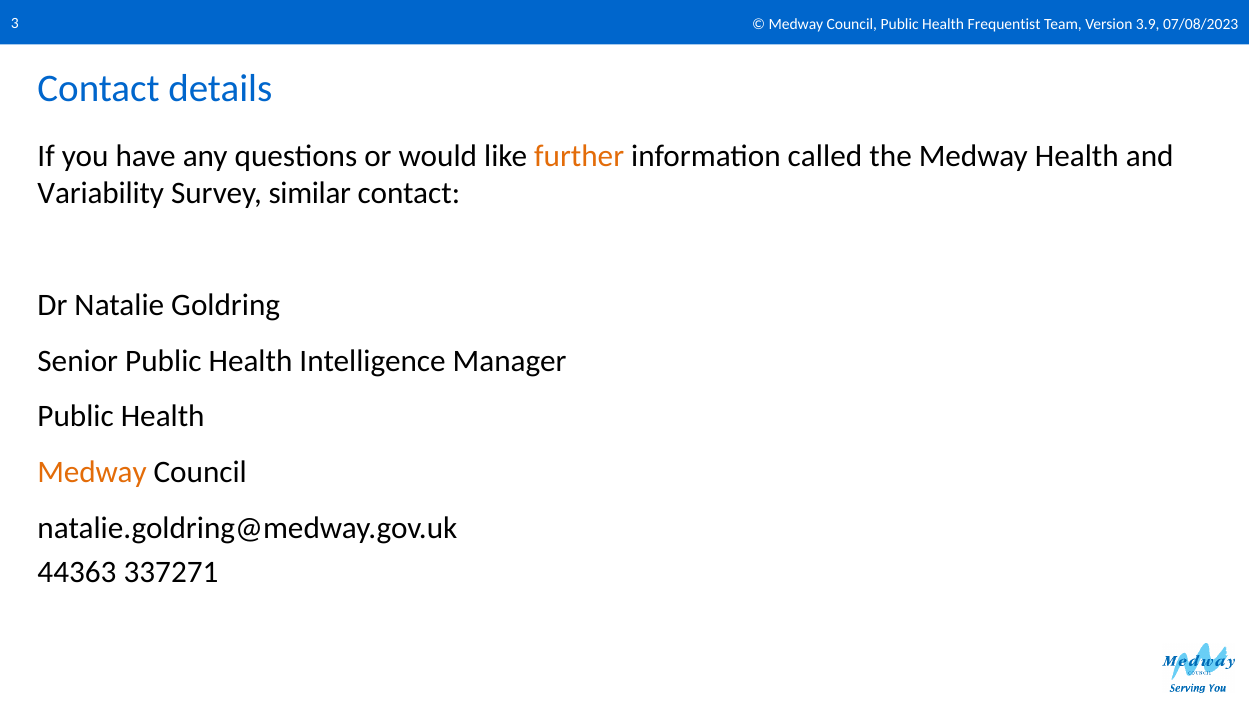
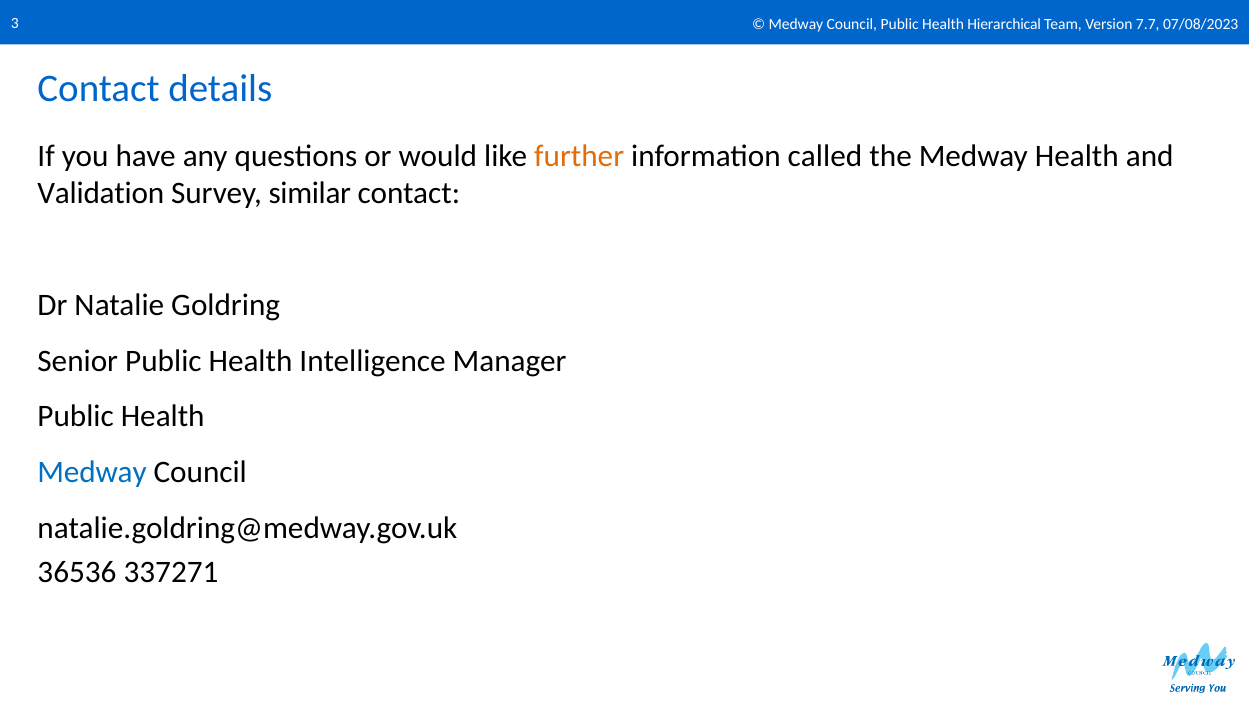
Frequentist: Frequentist -> Hierarchical (1004, 24)
3.9: 3.9 -> 7.7 (1148, 24)
Variability: Variability -> Validation (101, 193)
Medway colour: orange -> blue (92, 473)
44363: 44363 -> 36536 (77, 573)
